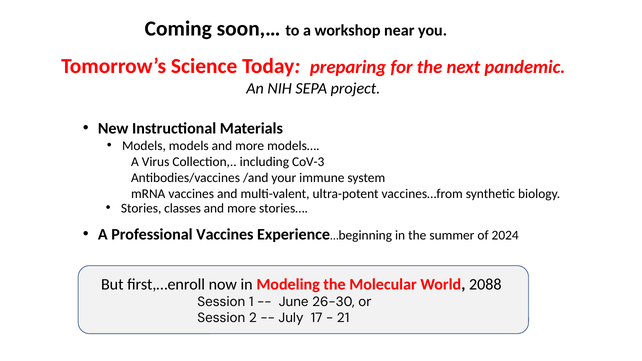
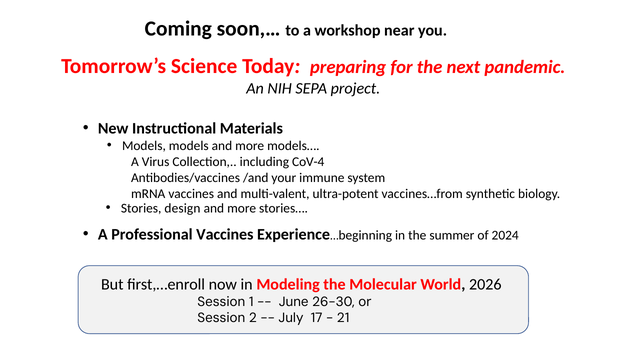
CoV-3: CoV-3 -> CoV-4 (308, 162)
classes: classes -> design (182, 208)
2088: 2088 -> 2026 (485, 285)
